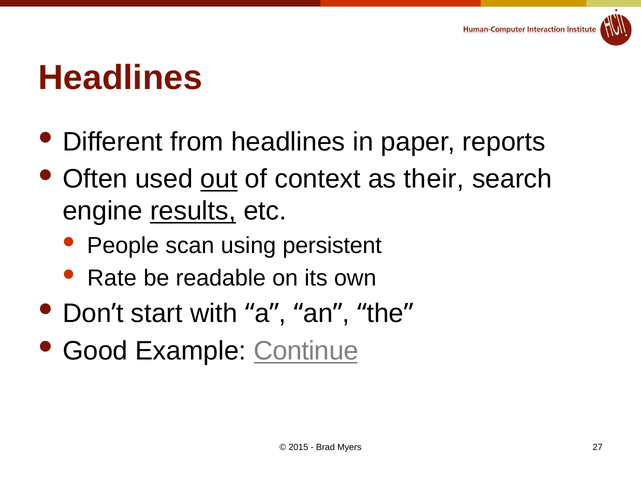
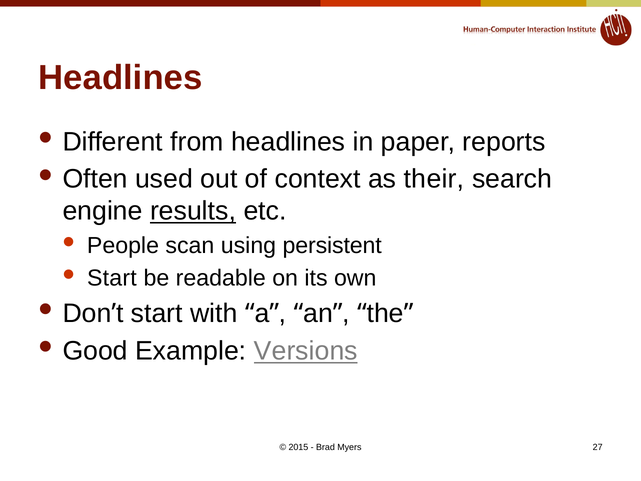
out underline: present -> none (219, 179)
Rate: Rate -> Start (112, 278)
Continue: Continue -> Versions (306, 351)
